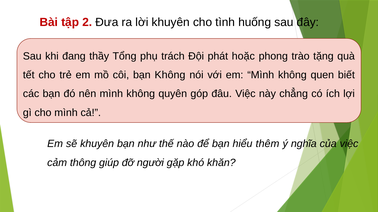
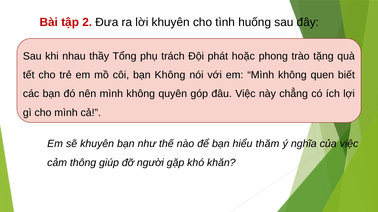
đang: đang -> nhau (74, 56)
thêm: thêm -> thăm (268, 144)
